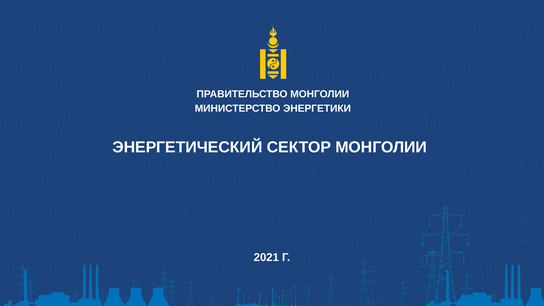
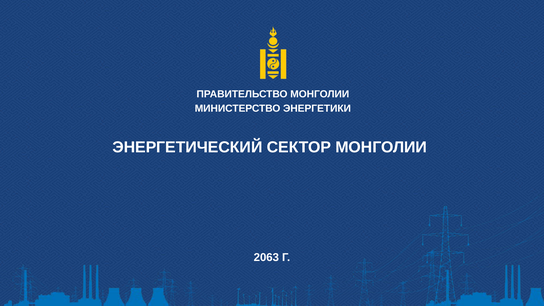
2021: 2021 -> 2063 (266, 257)
